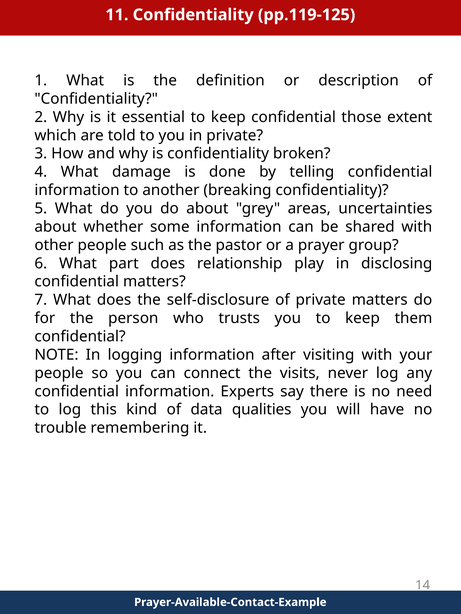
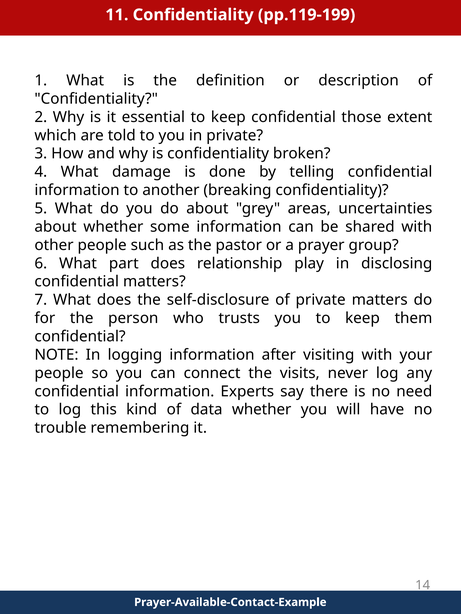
pp.119-125: pp.119-125 -> pp.119-199 (307, 15)
data qualities: qualities -> whether (262, 410)
